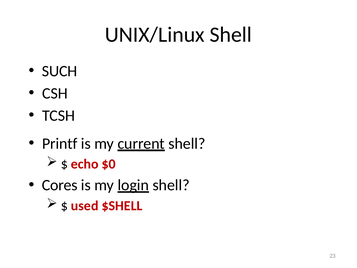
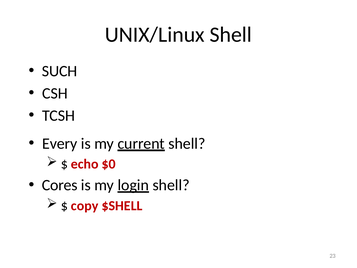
Printf: Printf -> Every (60, 143)
used: used -> copy (85, 206)
